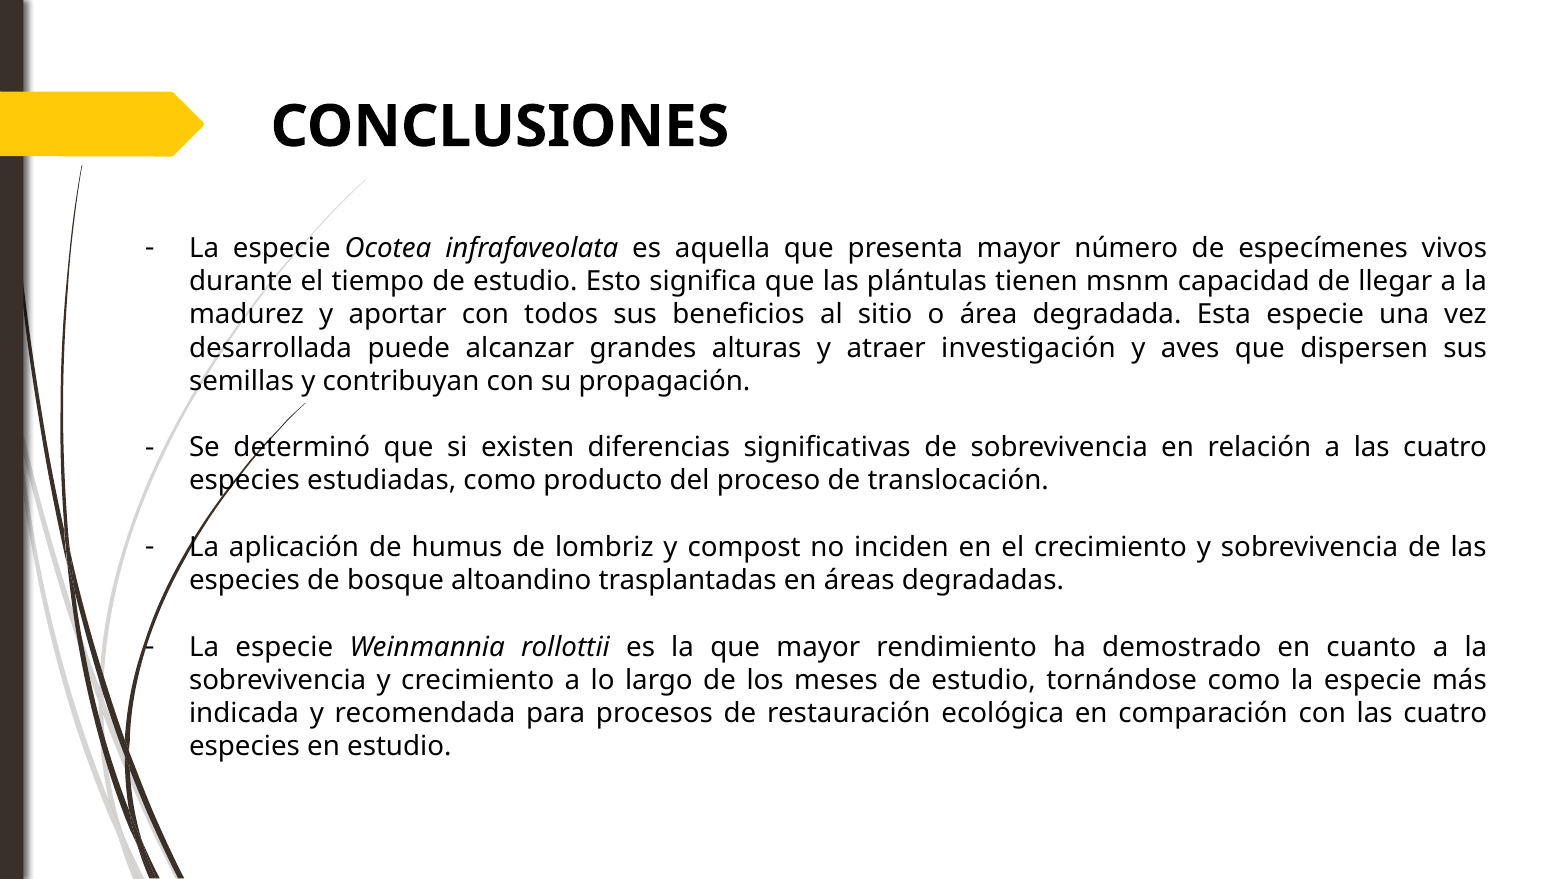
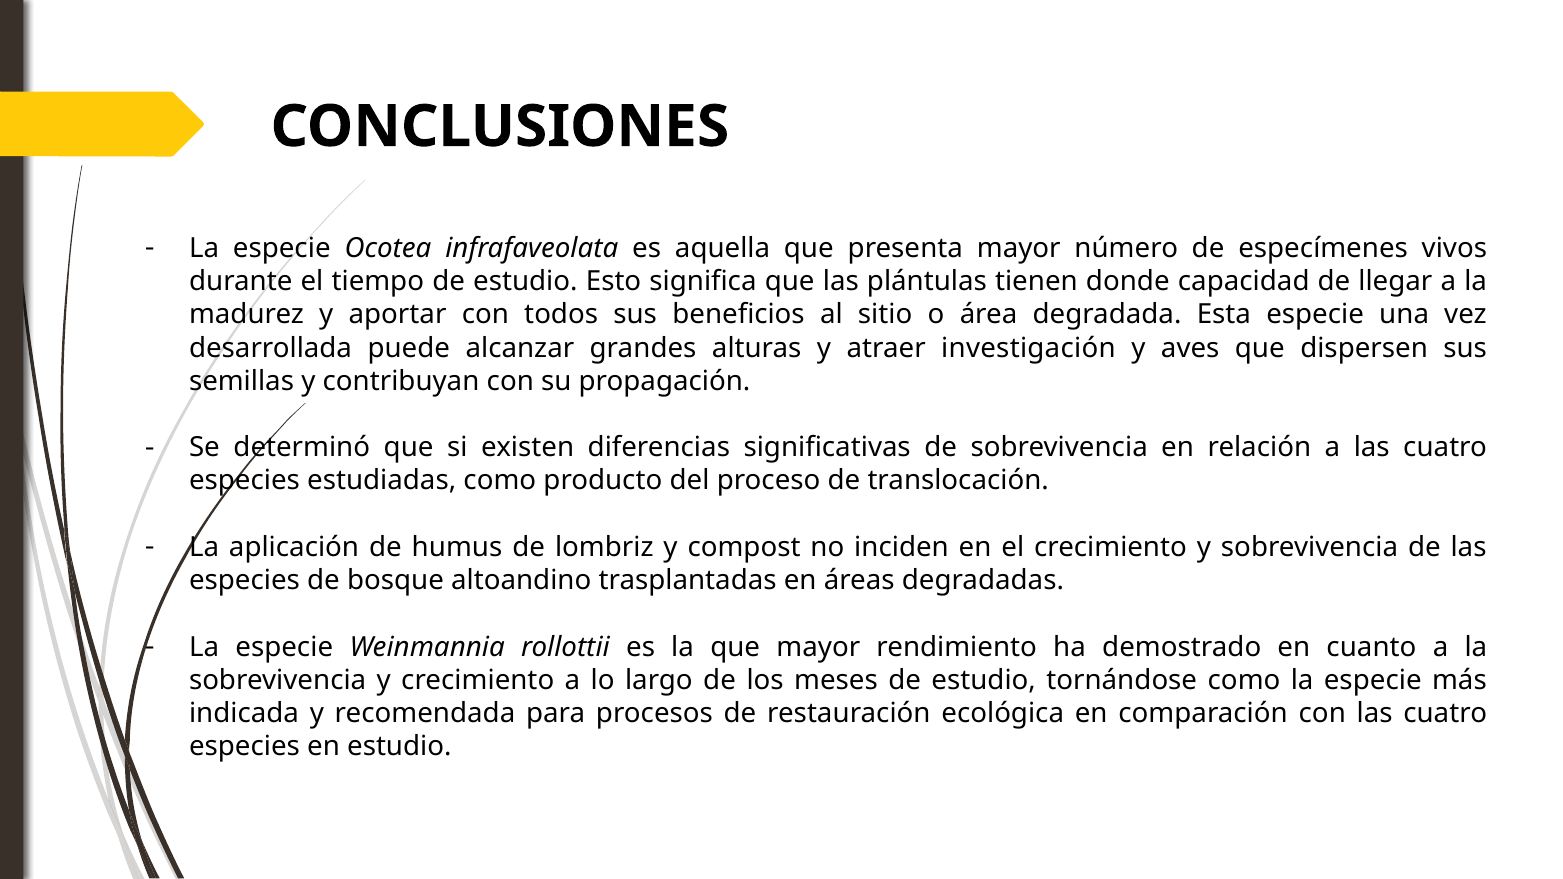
msnm: msnm -> donde (1128, 282)
